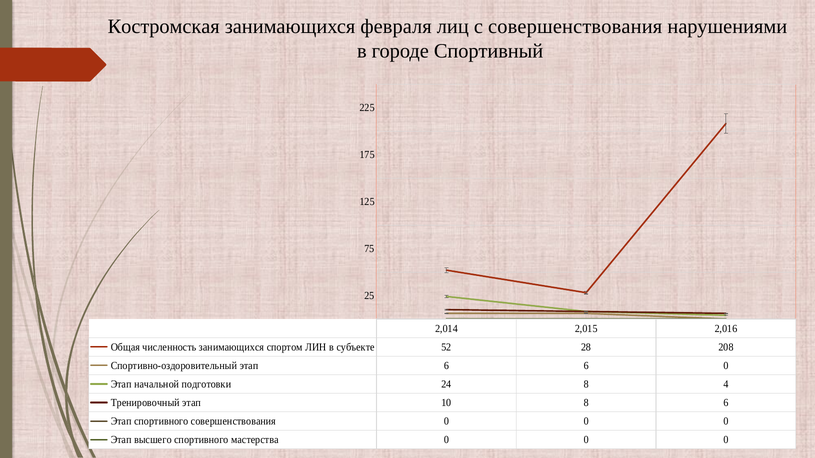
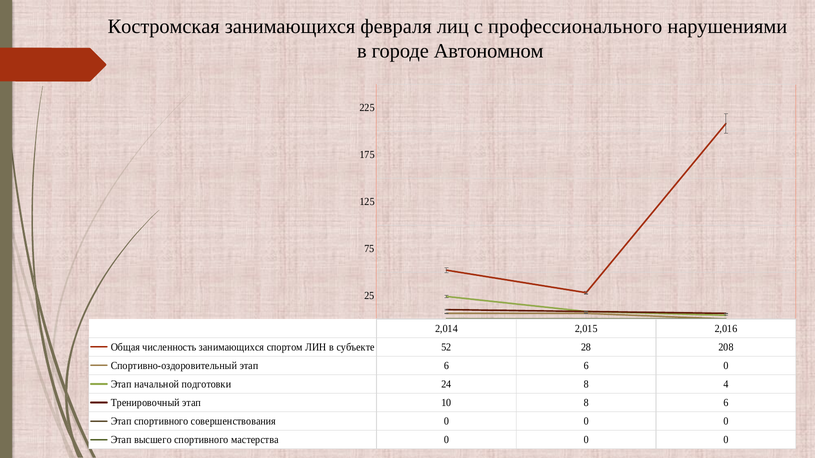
с совершенствования: совершенствования -> профессионального (575, 27)
Спортивный: Спортивный -> Автономном (489, 51)
